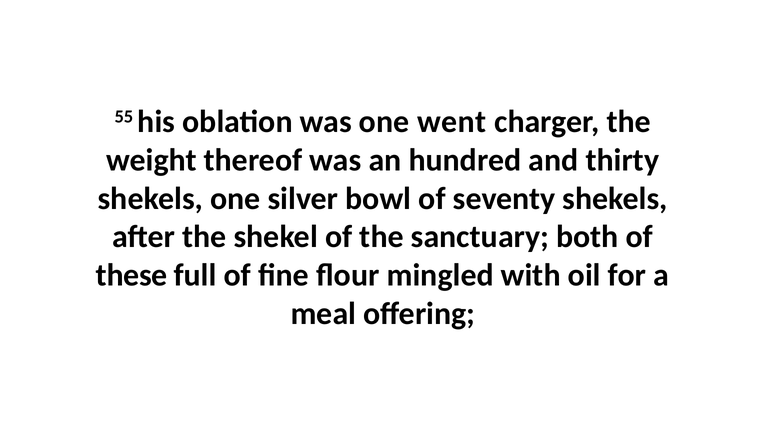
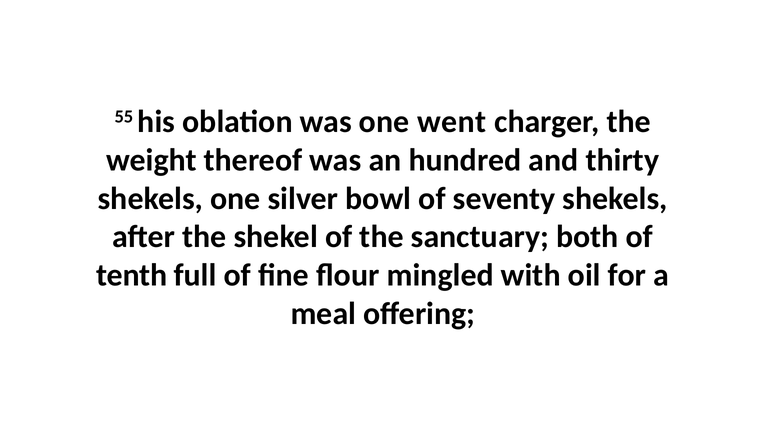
these: these -> tenth (132, 275)
